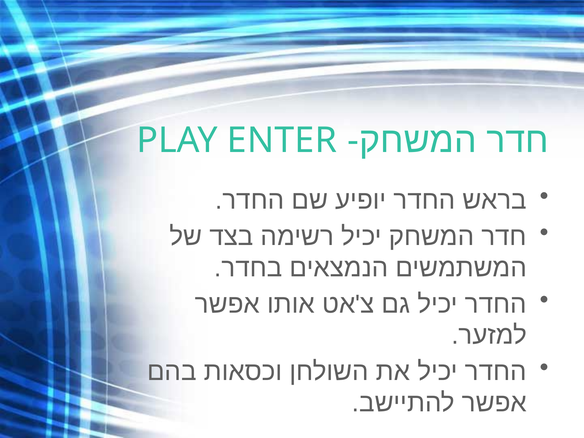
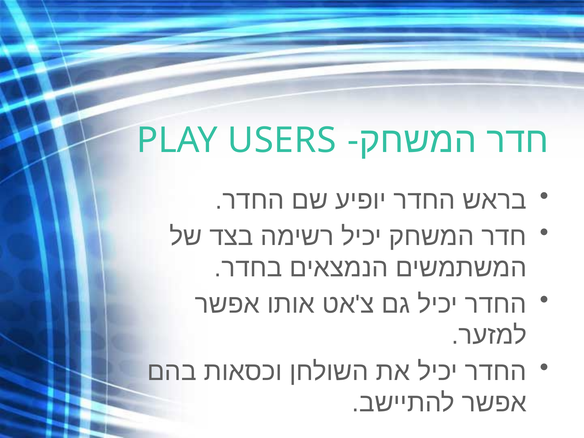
ENTER: ENTER -> USERS (282, 140)
